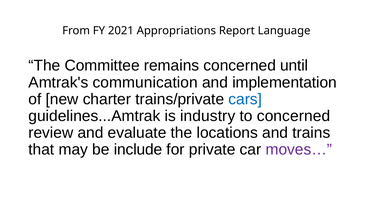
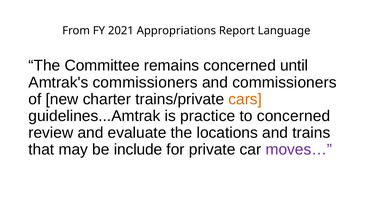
Amtrak's communication: communication -> commissioners (145, 82)
and implementation: implementation -> commissioners (284, 82)
cars colour: blue -> orange (245, 99)
industry: industry -> practice (208, 116)
